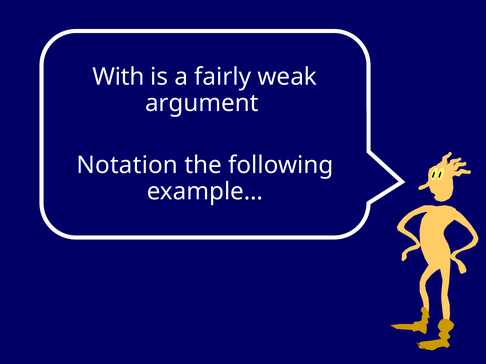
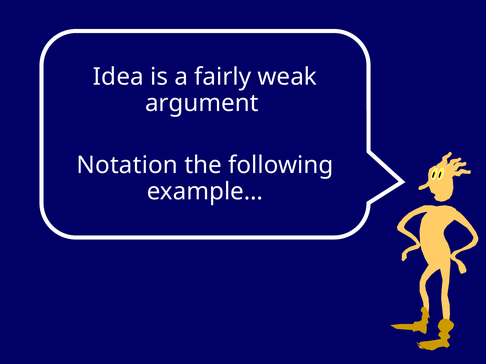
With: With -> Idea (118, 77)
